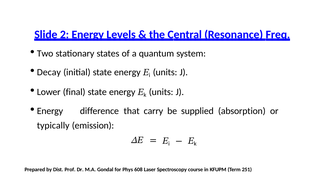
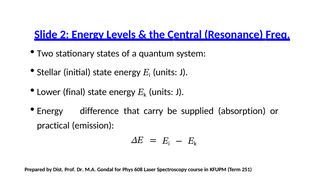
Decay: Decay -> Stellar (49, 72)
typically: typically -> practical (53, 126)
